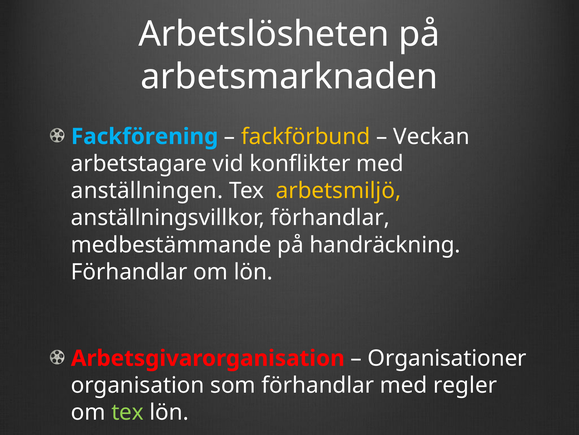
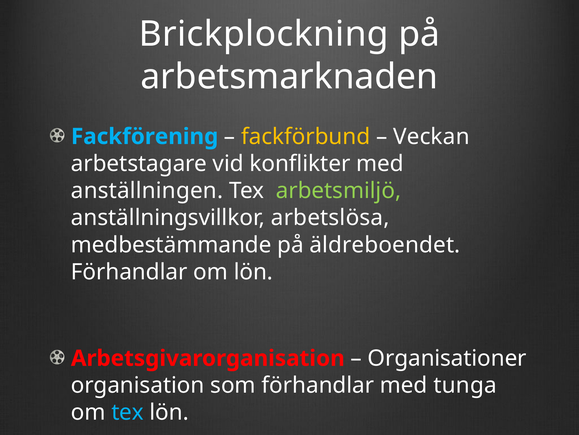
Arbetslösheten: Arbetslösheten -> Brickplockning (264, 34)
arbetsmiljö colour: yellow -> light green (338, 190)
anställningsvillkor förhandlar: förhandlar -> arbetslösa (330, 217)
handräckning: handräckning -> äldreboendet (385, 244)
regler: regler -> tunga (465, 385)
tex colour: light green -> light blue (128, 412)
